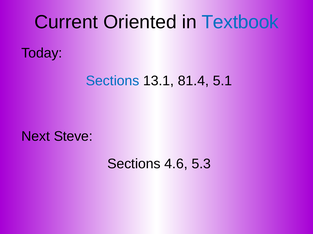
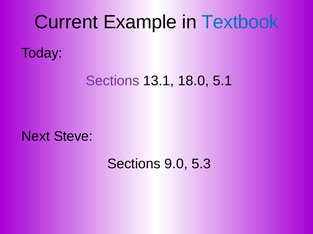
Oriented: Oriented -> Example (140, 22)
Sections colour: blue -> purple (113, 81)
81.4: 81.4 -> 18.0 (193, 81)
4.6: 4.6 -> 9.0 (176, 164)
